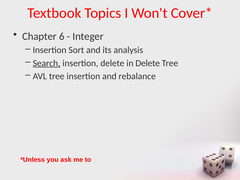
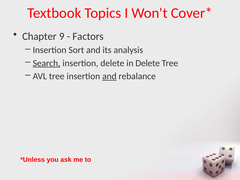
6: 6 -> 9 (62, 36)
Integer: Integer -> Factors (88, 36)
and underline: none -> present (109, 76)
